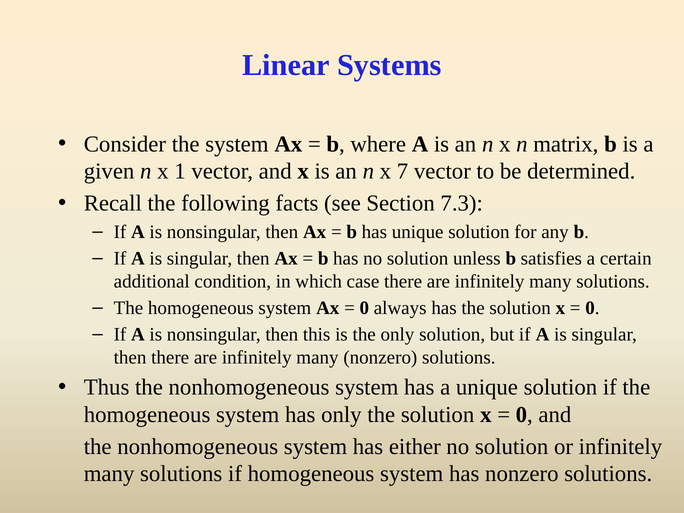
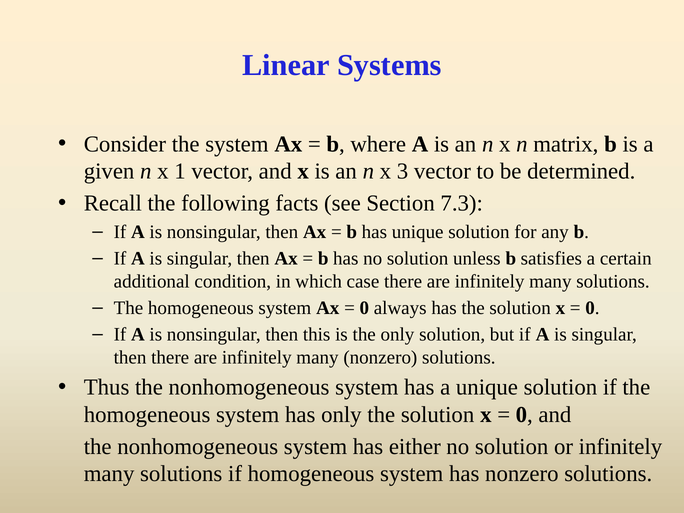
7: 7 -> 3 (403, 171)
